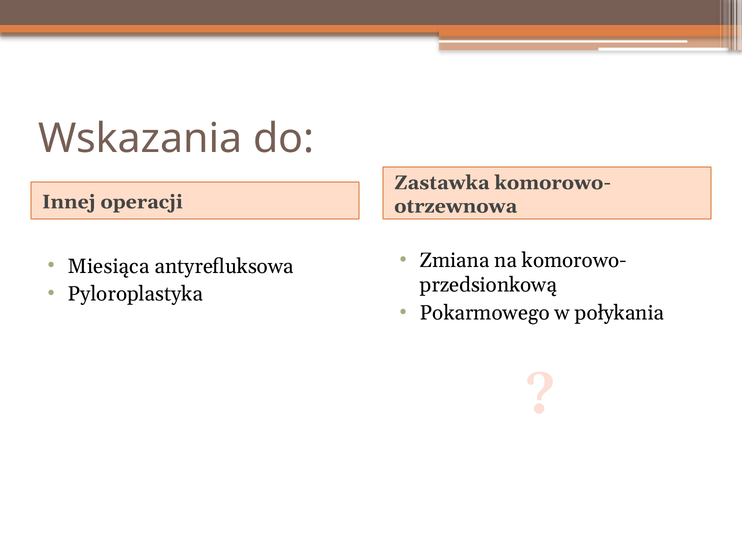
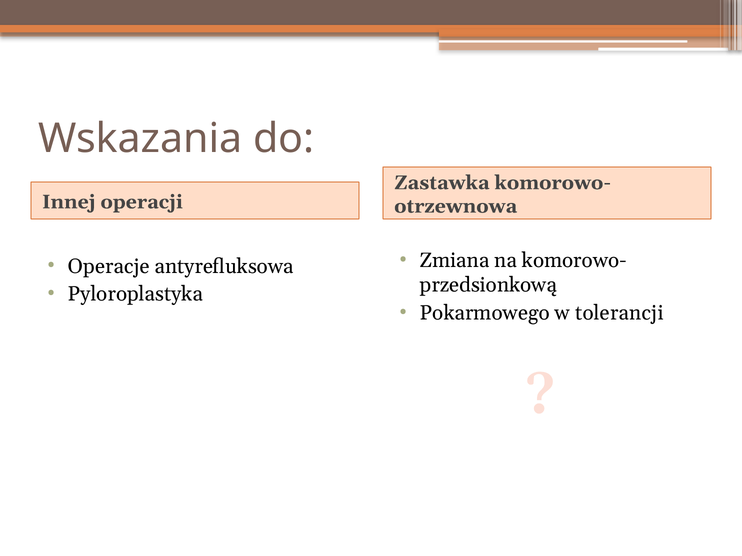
Miesiąca: Miesiąca -> Operacje (109, 267)
połykania: połykania -> tolerancji (619, 313)
